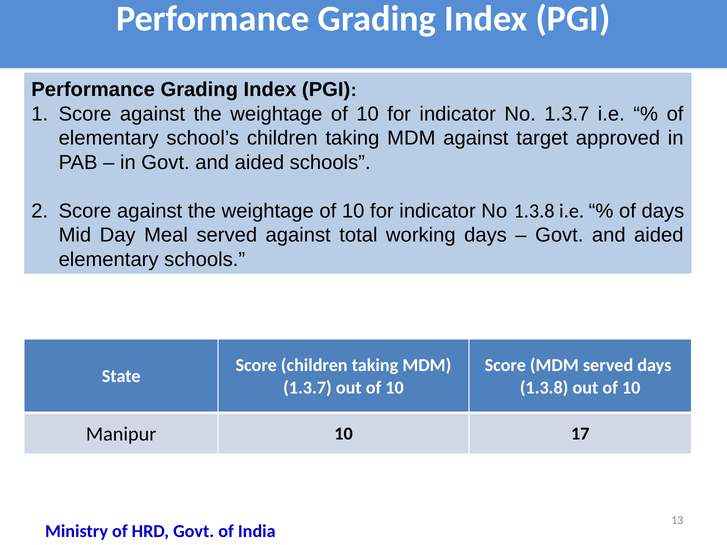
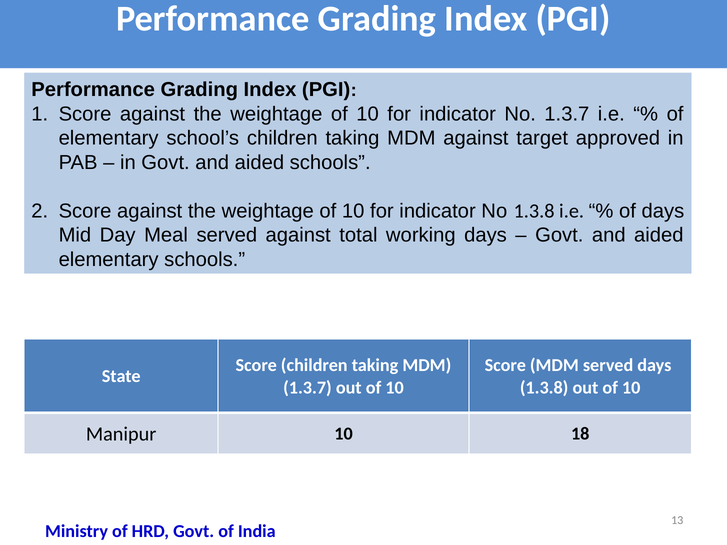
17: 17 -> 18 (580, 434)
